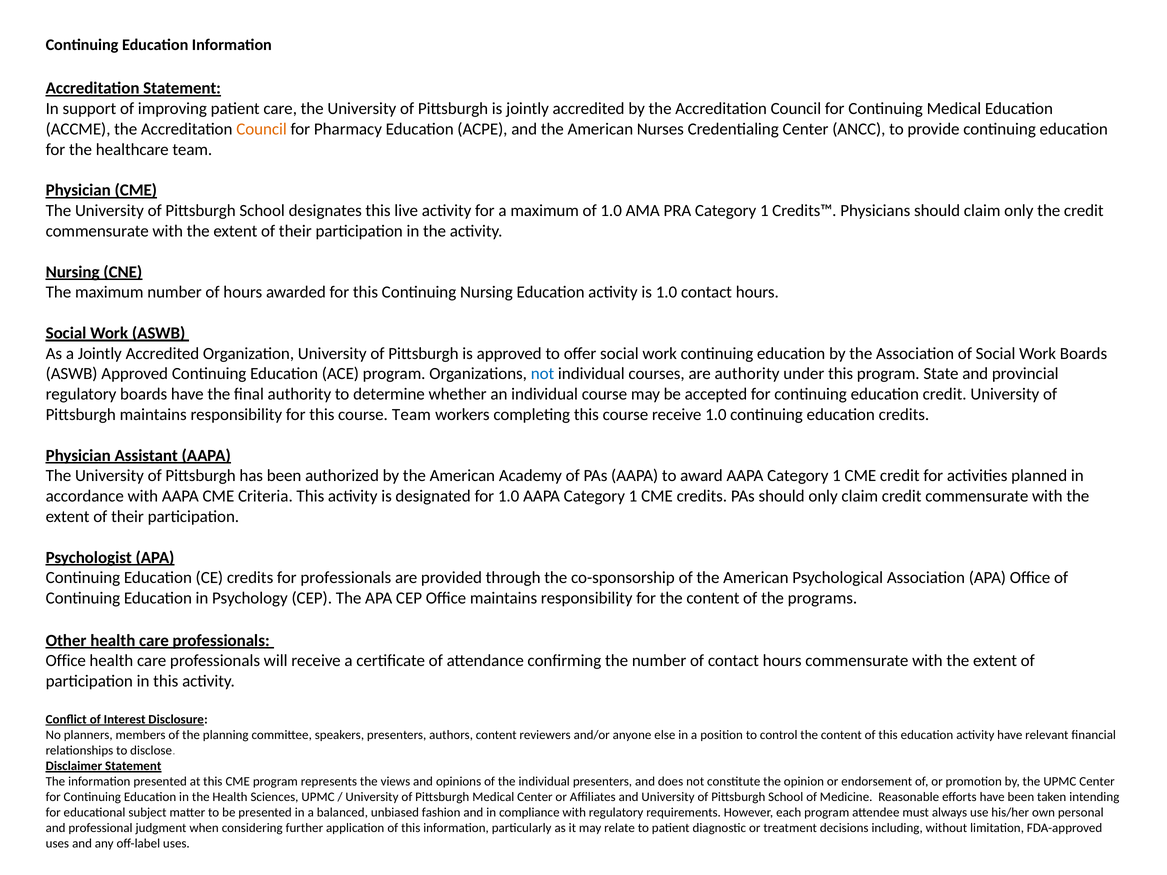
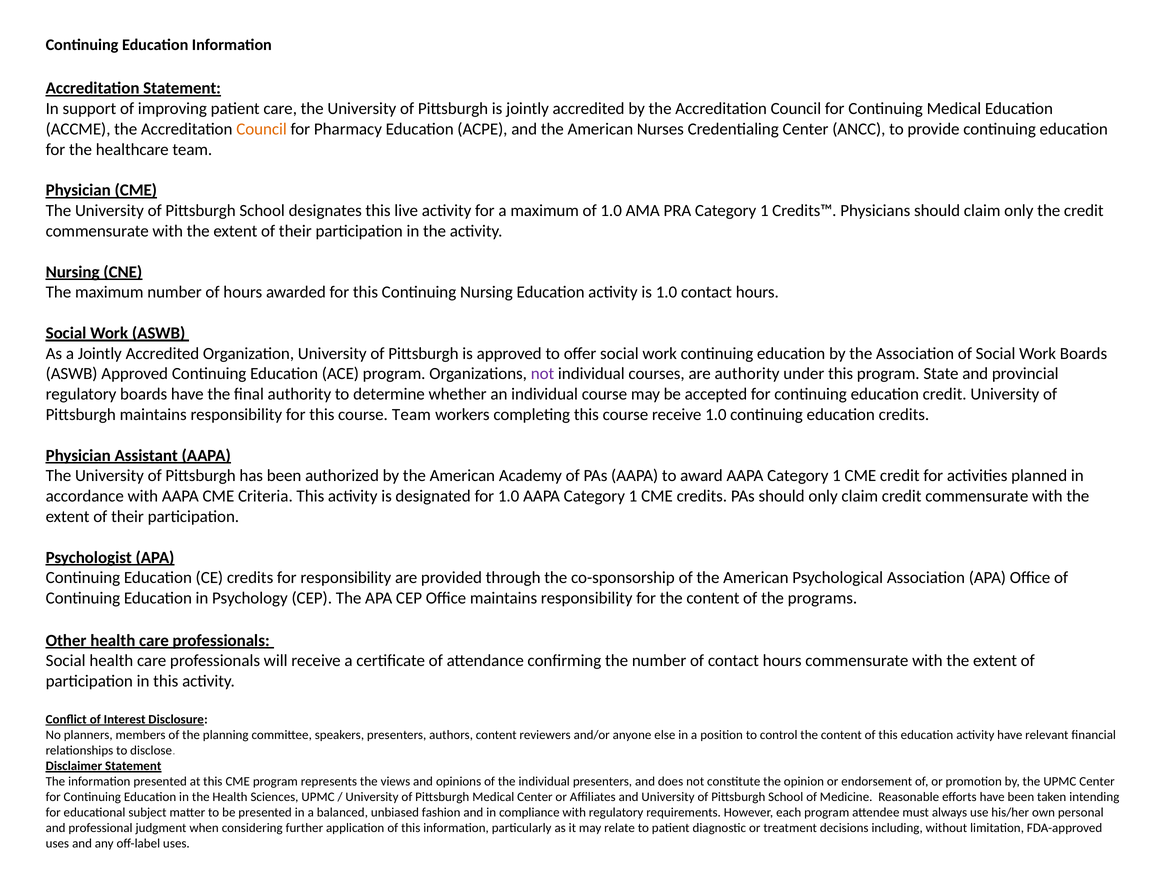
not colour: blue -> purple (542, 374)
for professionals: professionals -> responsibility (346, 578)
Office: Office -> Social (66, 661)
